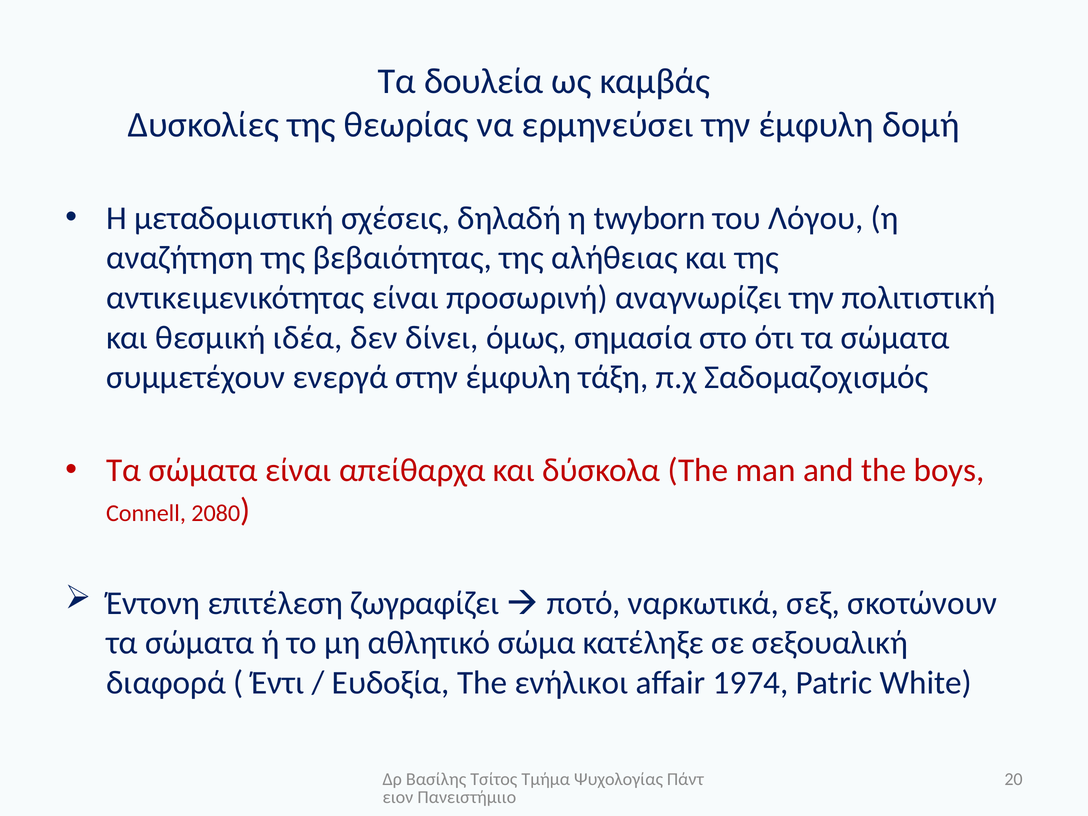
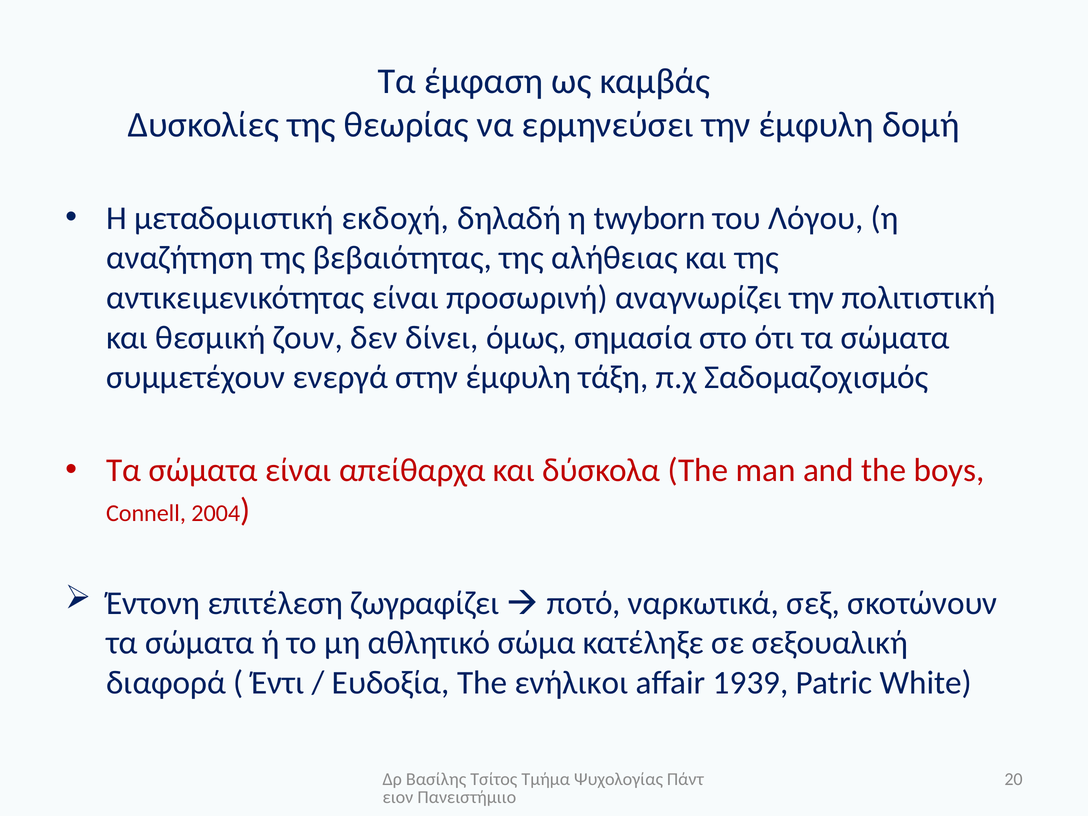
δουλεία: δουλεία -> έμφαση (484, 81)
σχέσεις: σχέσεις -> εκδοχή (395, 218)
ιδέα: ιδέα -> ζουν (308, 338)
2080: 2080 -> 2004 (216, 513)
1974: 1974 -> 1939 (751, 683)
